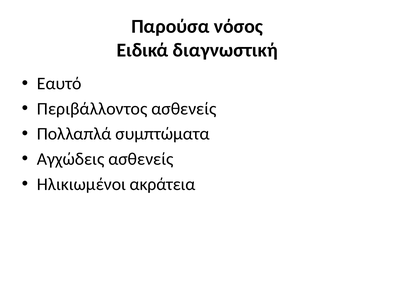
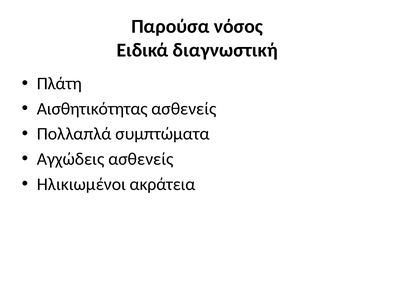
Εαυτό: Εαυτό -> Πλάτη (59, 84)
Περιβάλλοντος: Περιβάλλοντος -> Αισθητικότητας (92, 109)
